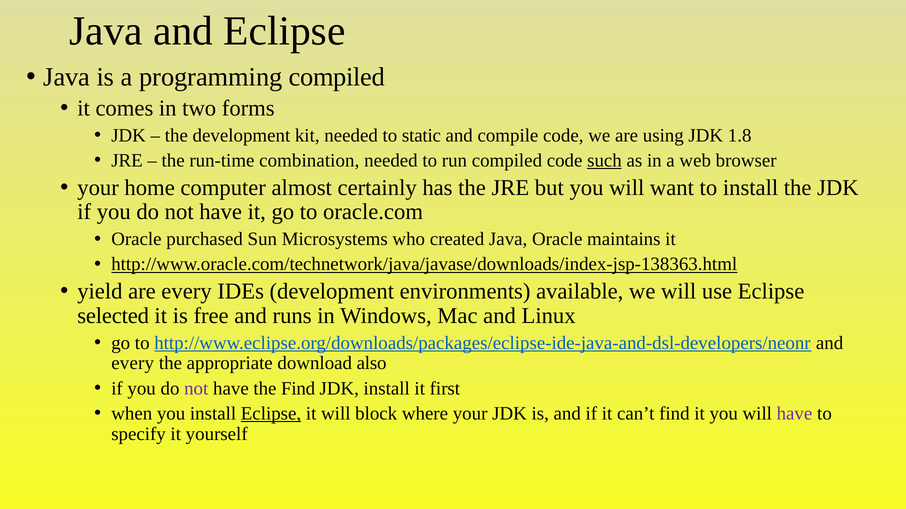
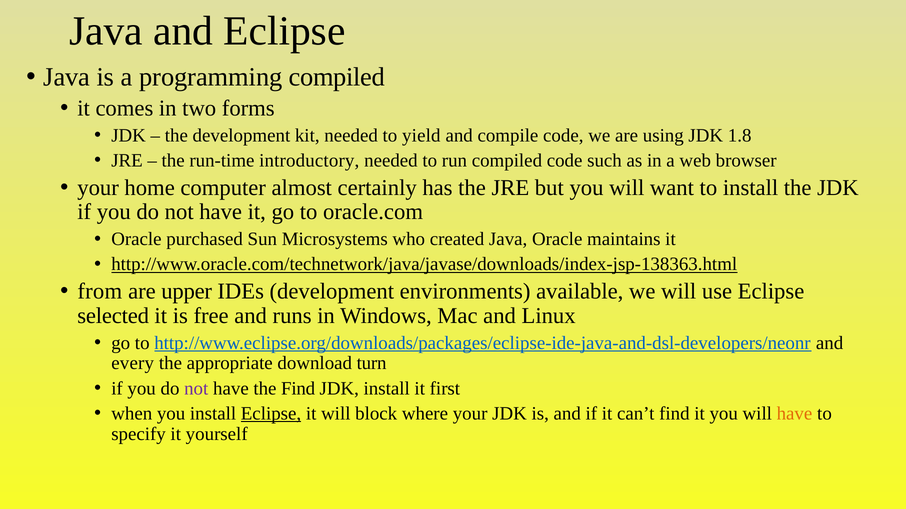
static: static -> yield (421, 136)
combination: combination -> introductory (309, 161)
such underline: present -> none (604, 161)
yield: yield -> from (100, 292)
are every: every -> upper (187, 292)
also: also -> turn (372, 364)
have colour: purple -> orange (794, 414)
